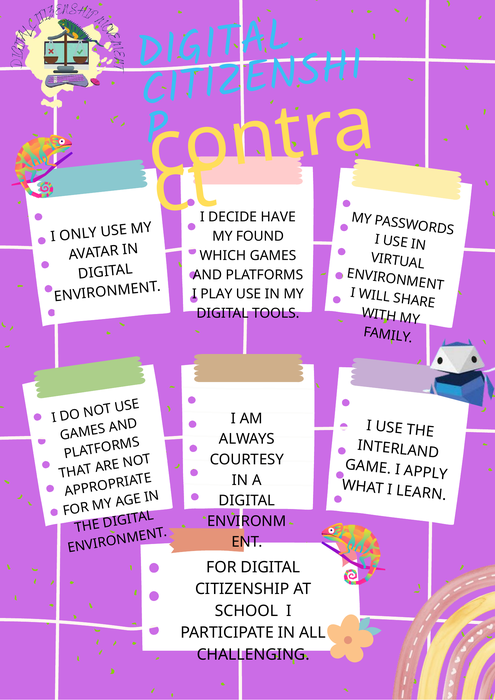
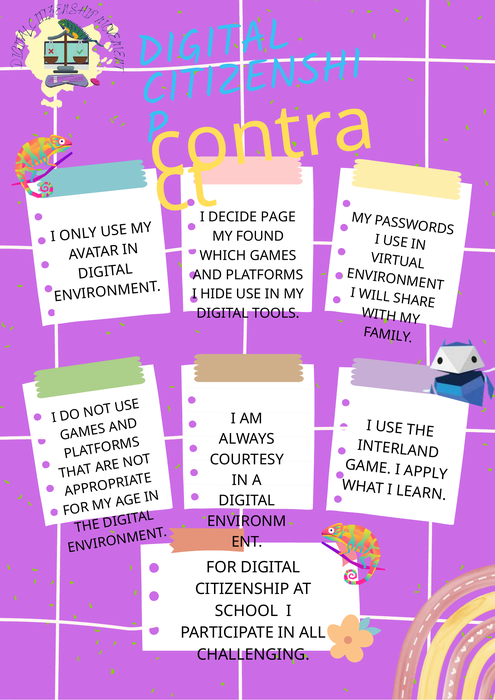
HAVE: HAVE -> PAGE (278, 217)
PLAY: PLAY -> HIDE (216, 294)
